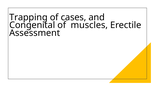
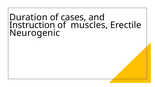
Trapping: Trapping -> Duration (28, 17)
Congenital: Congenital -> Instruction (32, 25)
Assessment: Assessment -> Neurogenic (35, 33)
